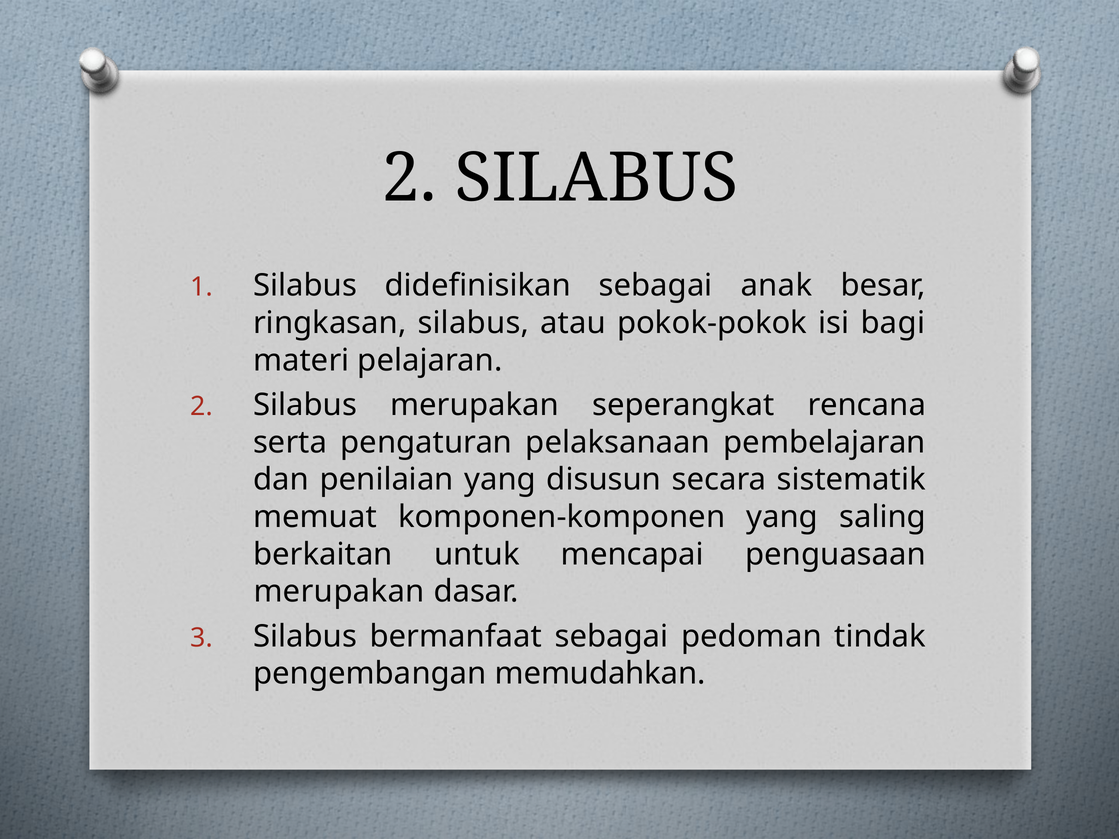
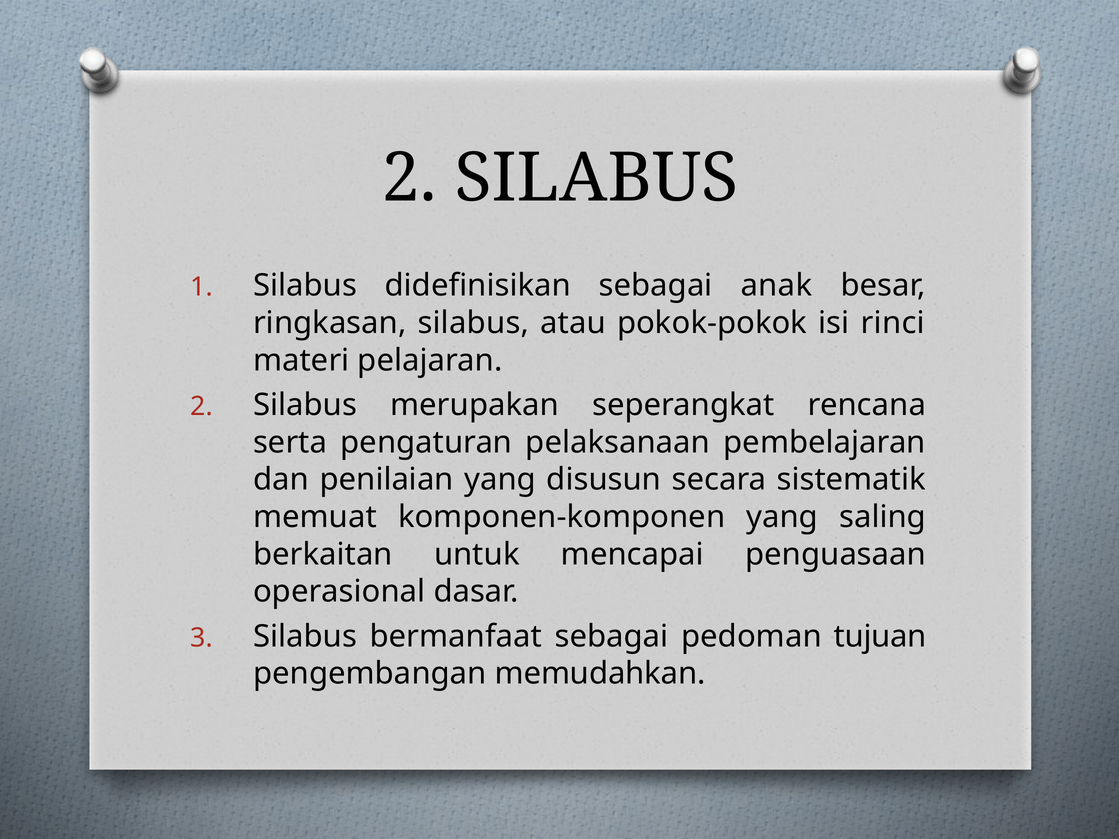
bagi: bagi -> rinci (893, 323)
merupakan: merupakan -> operasional (339, 592)
tindak: tindak -> tujuan (880, 637)
